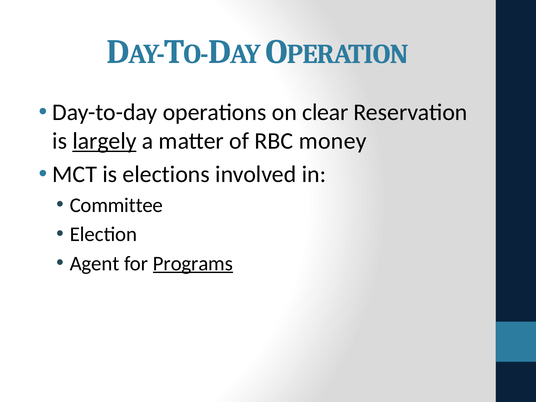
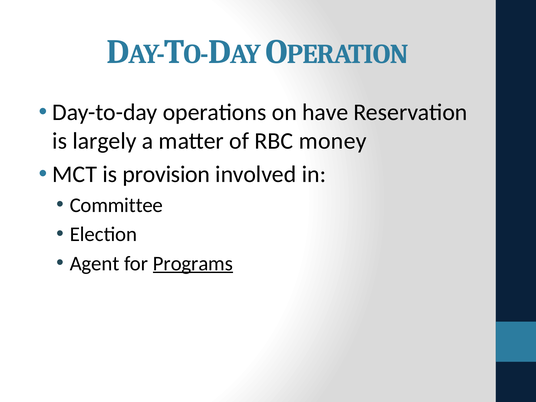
clear: clear -> have (325, 112)
largely underline: present -> none (104, 141)
elections: elections -> provision (166, 174)
